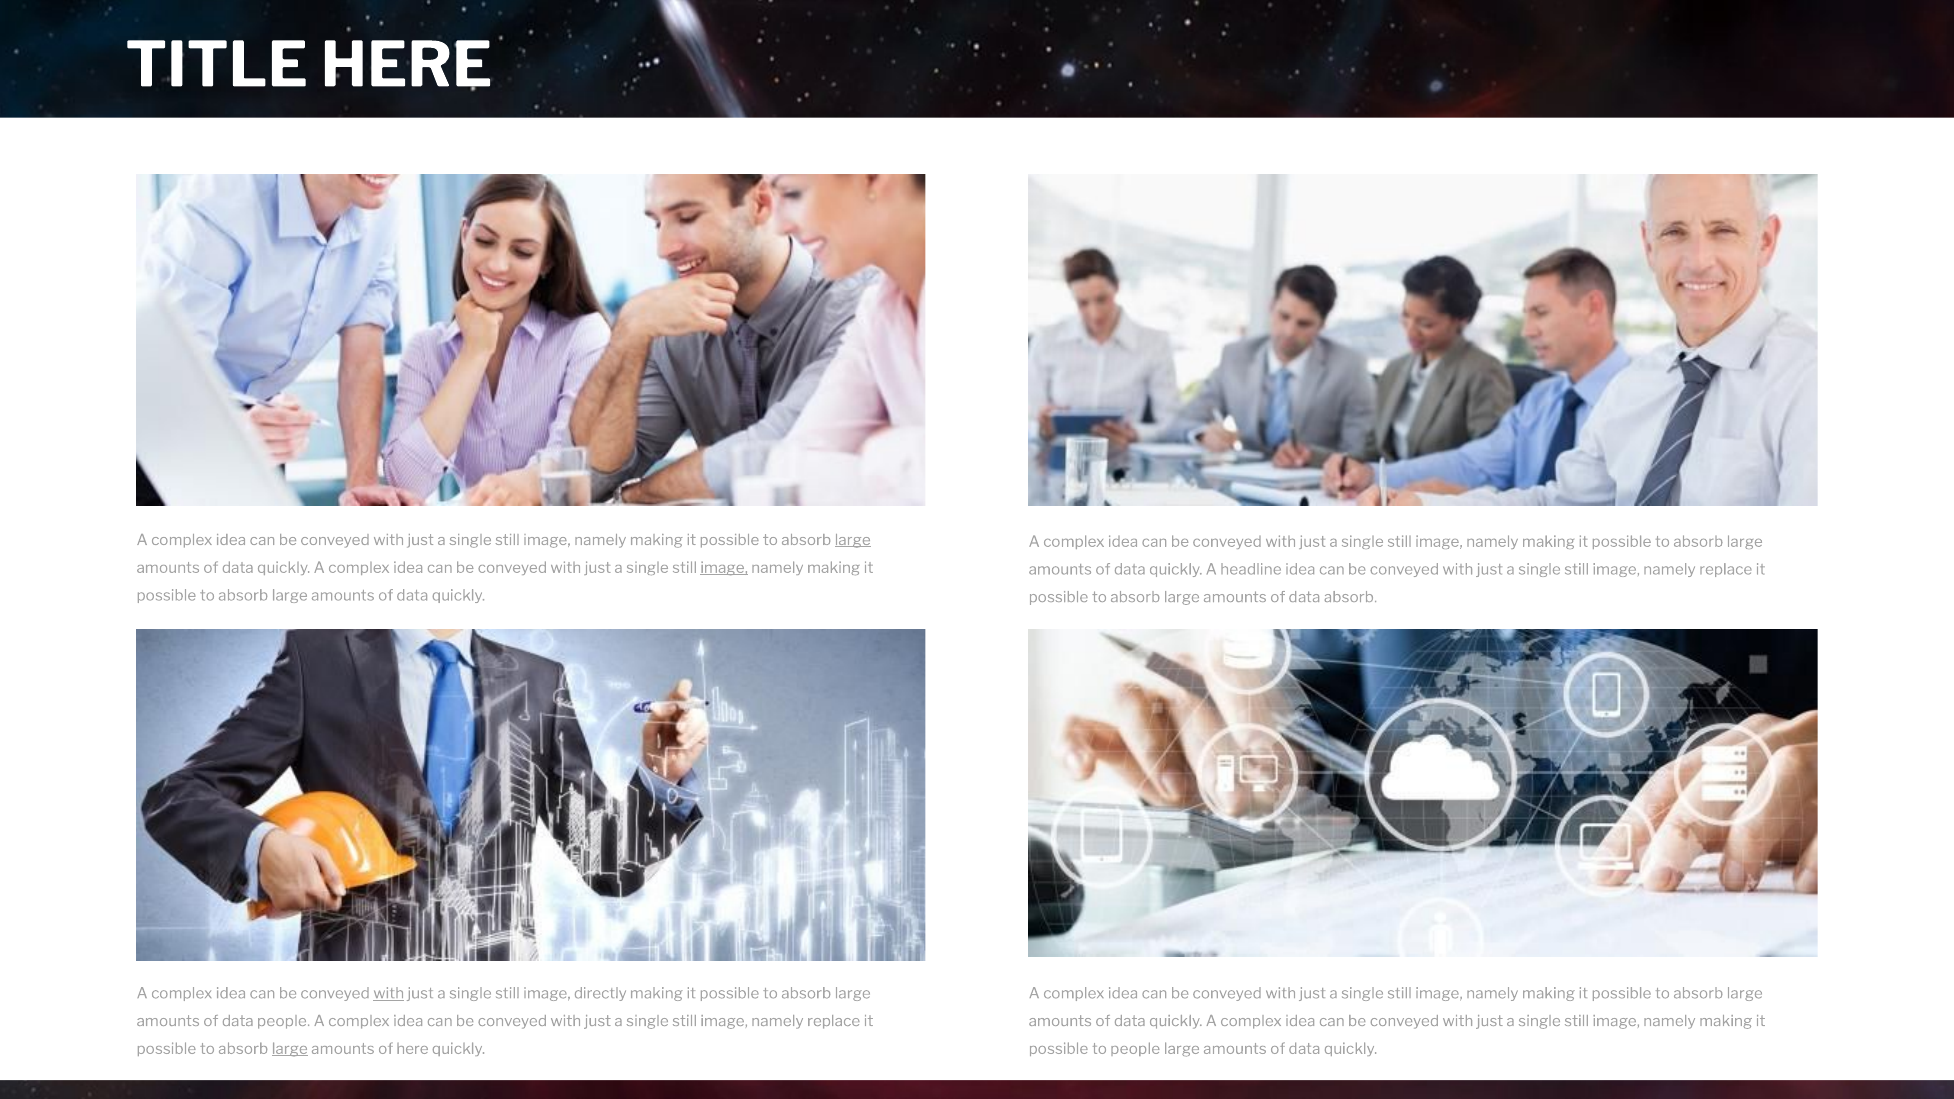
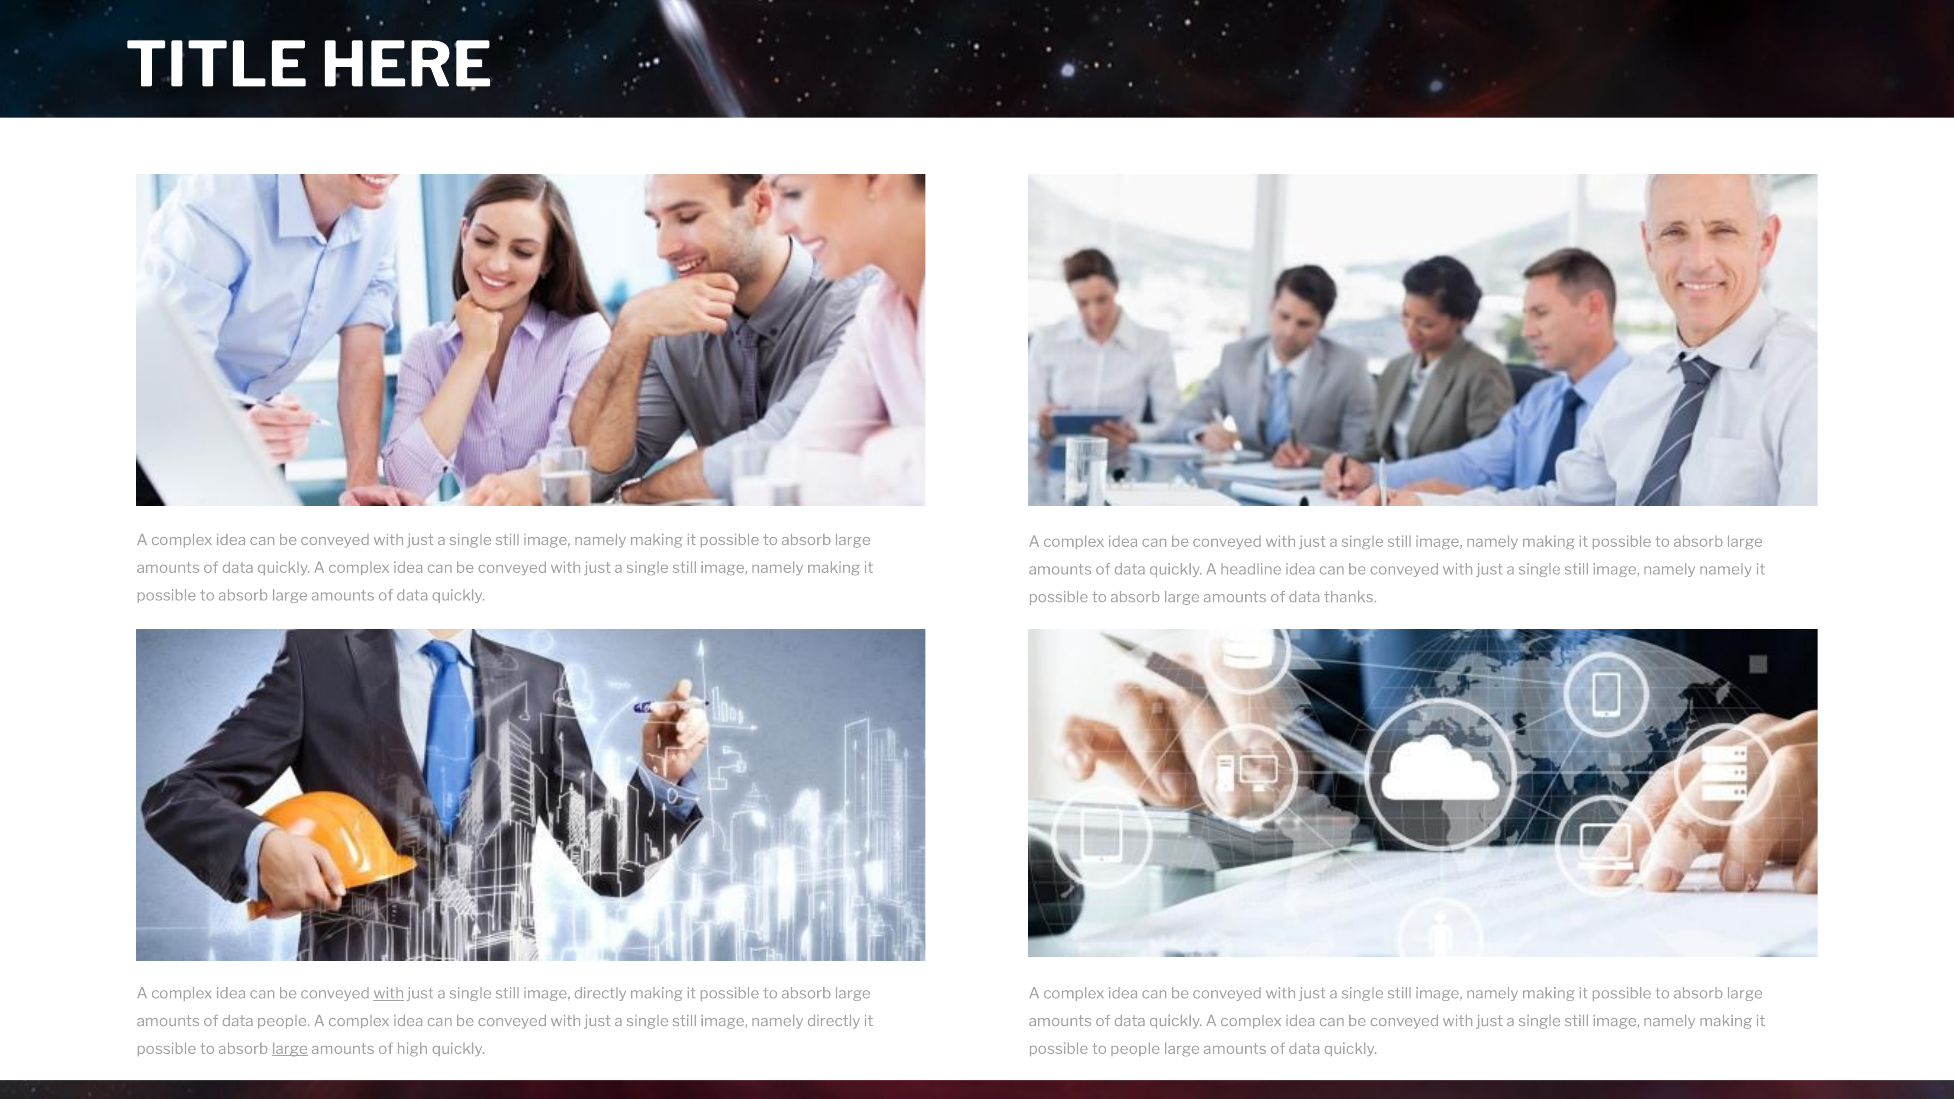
large underline: present -> none (853, 540)
image underline: present -> none (724, 568)
replace: replace -> namely (1726, 569)
data absorb: absorb -> thanks (1350, 597)
replace: replace -> directly (834, 1021)
of here: here -> high (412, 1049)
